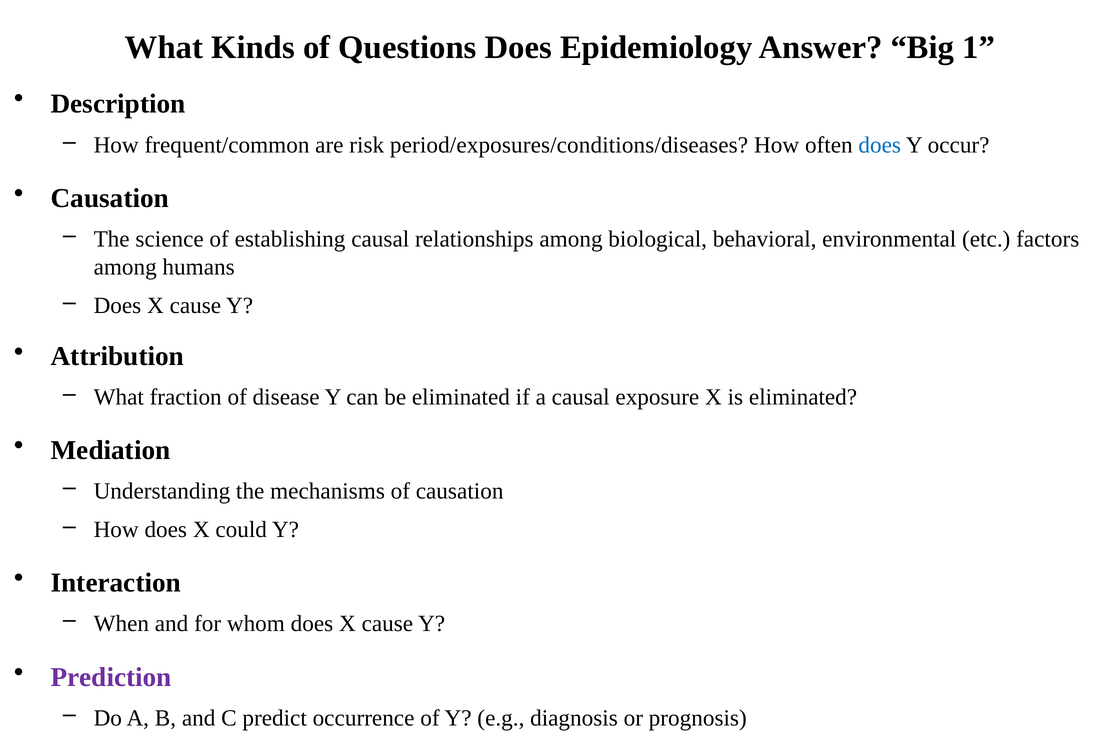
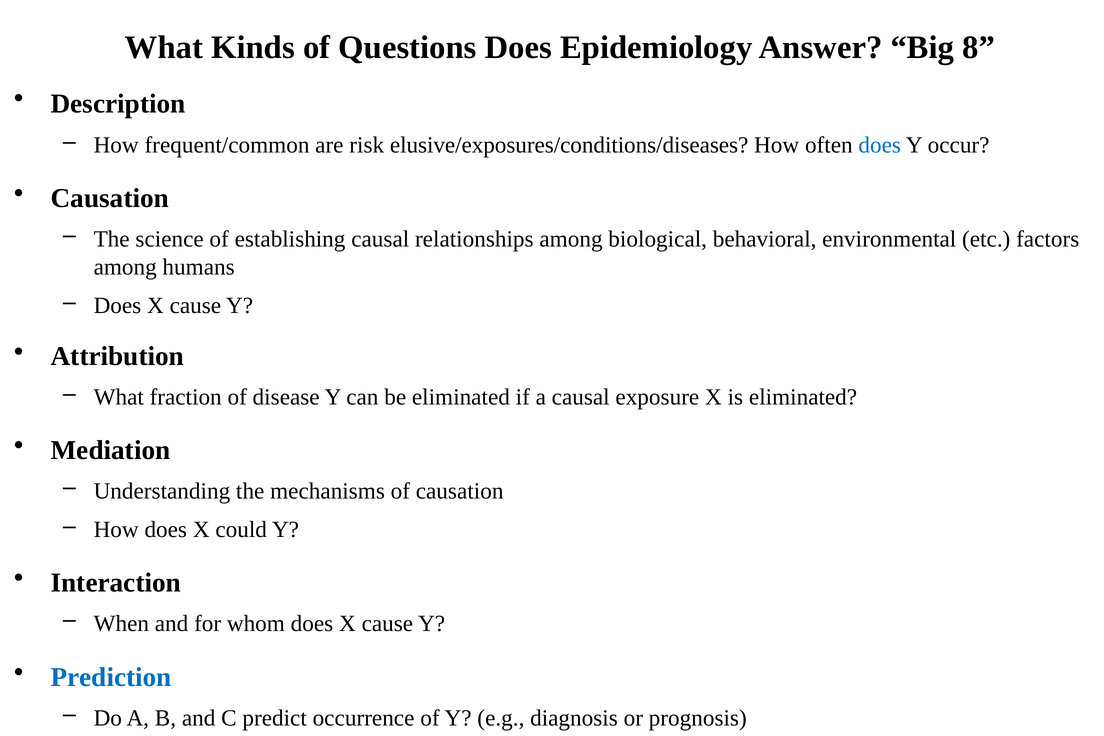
1: 1 -> 8 (979, 47)
period/exposures/conditions/diseases: period/exposures/conditions/diseases -> elusive/exposures/conditions/diseases (569, 145)
Prediction colour: purple -> blue (111, 677)
